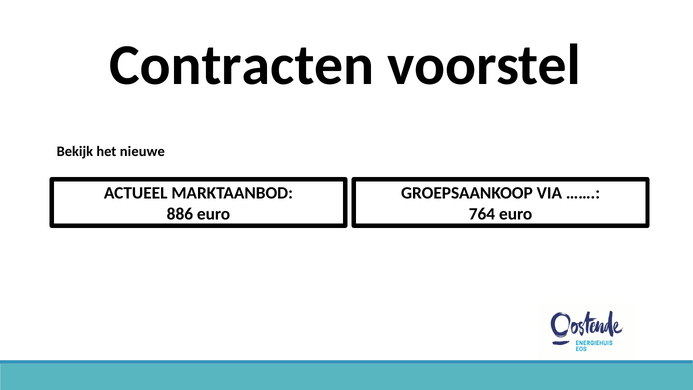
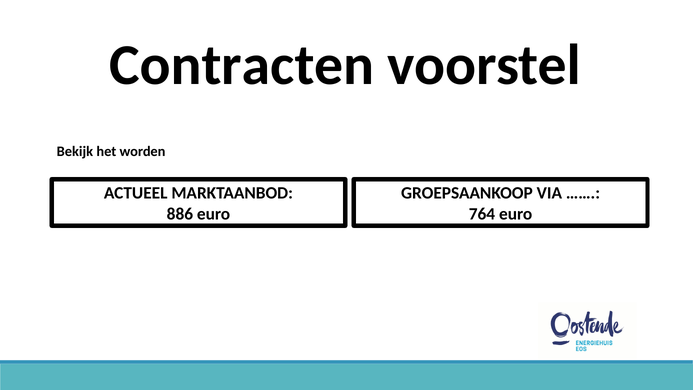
nieuwe: nieuwe -> worden (142, 152)
